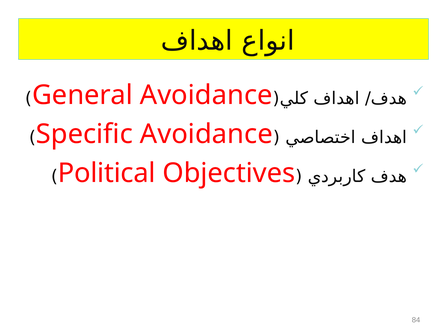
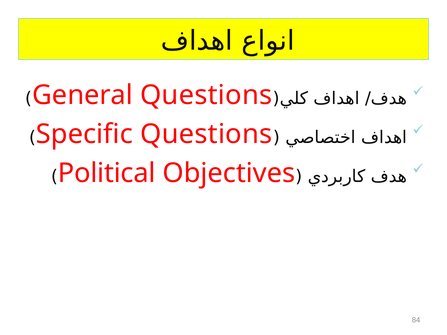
Avoidance: Avoidance -> Questions (206, 95)
Specific Avoidance: Avoidance -> Questions (206, 134)
